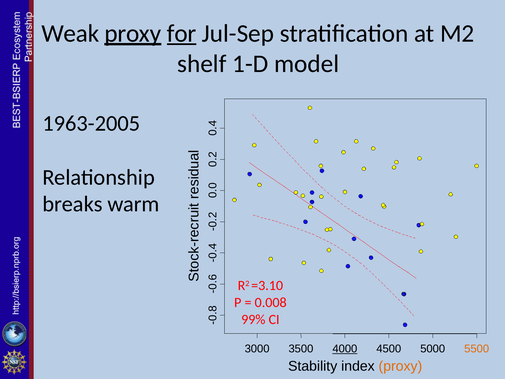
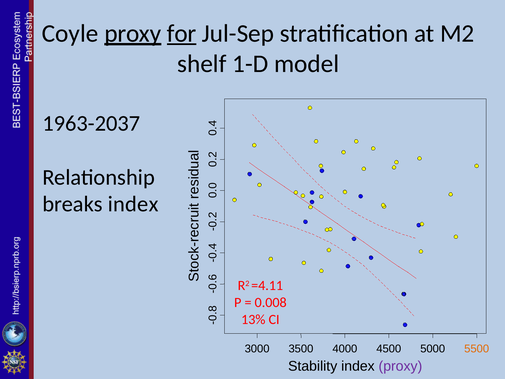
Weak: Weak -> Coyle (70, 33)
1963-2005: 1963-2005 -> 1963-2037 (91, 123)
breaks warm: warm -> index (133, 204)
=3.10: =3.10 -> =4.11 (267, 285)
99%: 99% -> 13% (253, 319)
4000 underline: present -> none (345, 348)
proxy colour: orange -> purple (400, 366)
